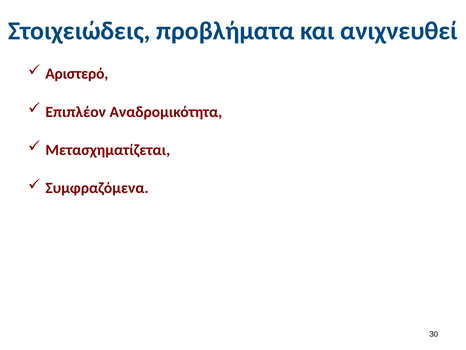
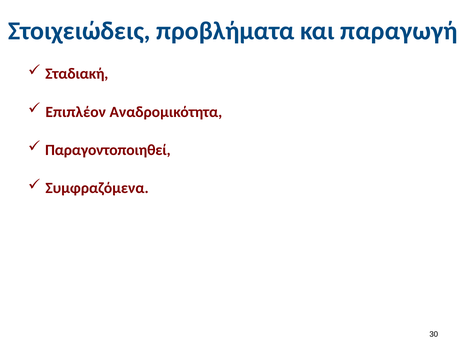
ανιχνευθεί: ανιχνευθεί -> παραγωγή (399, 31)
Αριστερό: Αριστερό -> Σταδιακή (77, 74)
Μετασχηματίζεται: Μετασχηματίζεται -> Παραγοντοποιηθεί (108, 150)
